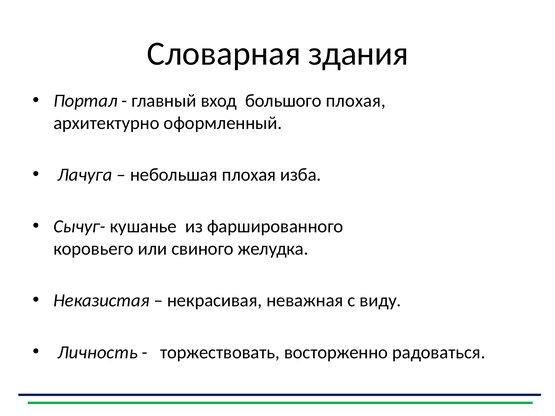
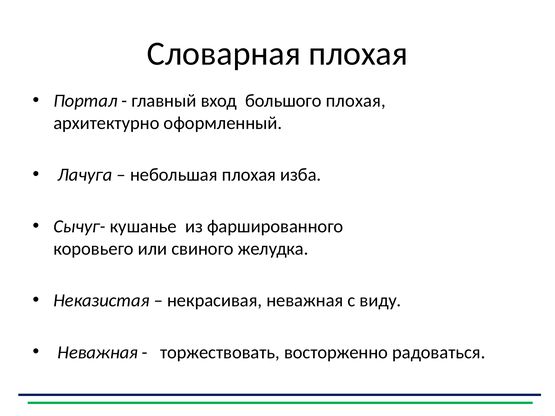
Словарная здания: здания -> плохая (358, 54)
Личность: Личность -> Неважная (98, 352)
